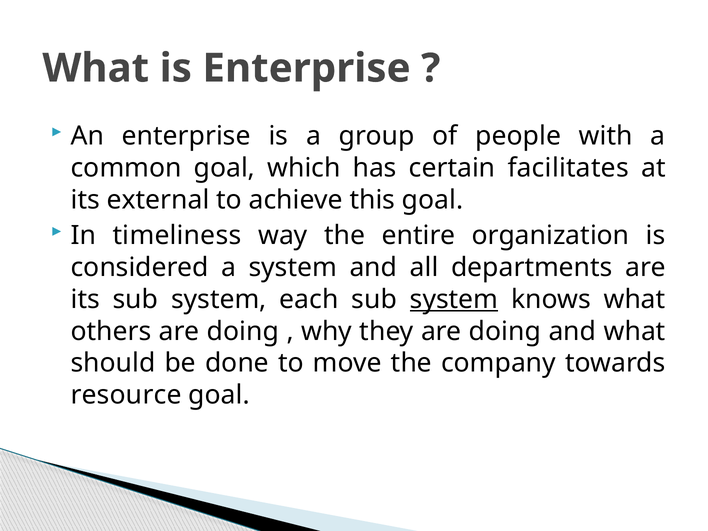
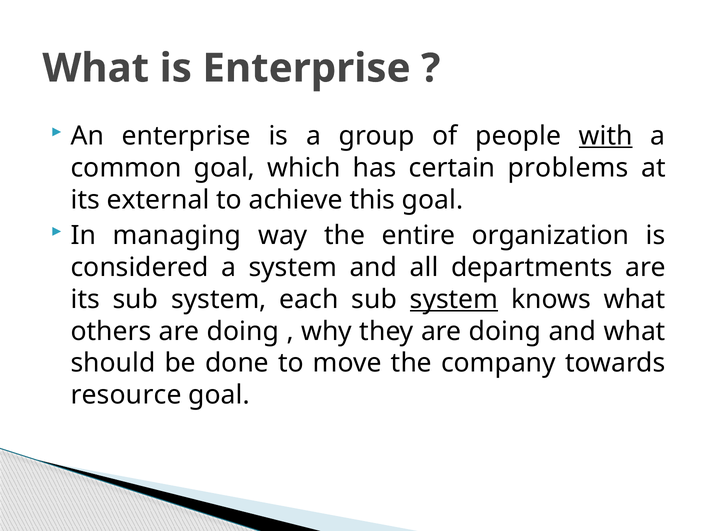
with underline: none -> present (606, 136)
facilitates: facilitates -> problems (568, 168)
timeliness: timeliness -> managing (177, 236)
